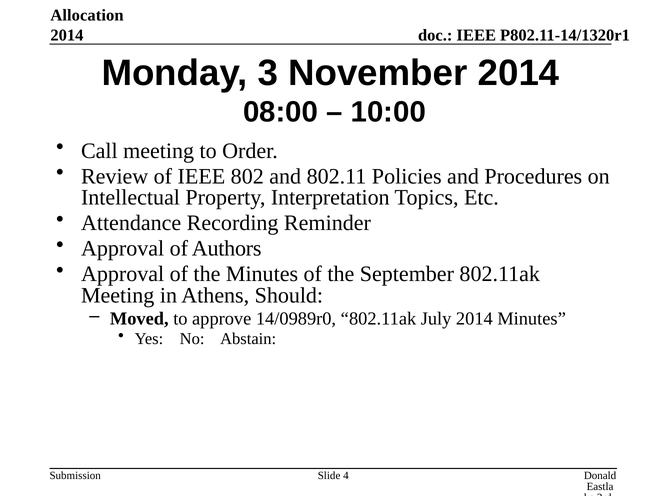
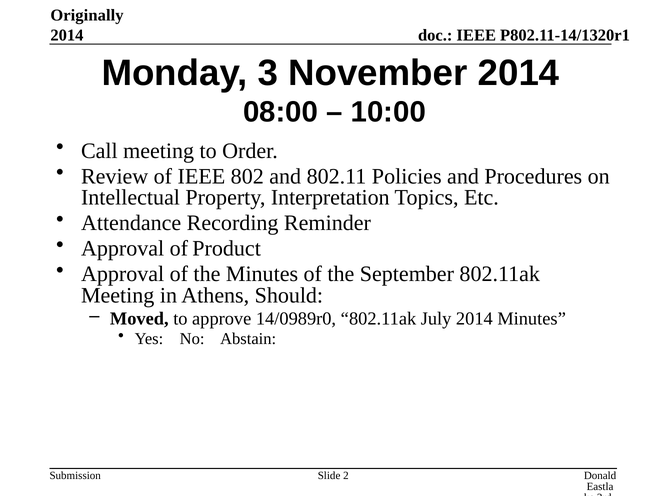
Allocation: Allocation -> Originally (87, 15)
Authors: Authors -> Product (227, 249)
4: 4 -> 2 (346, 475)
